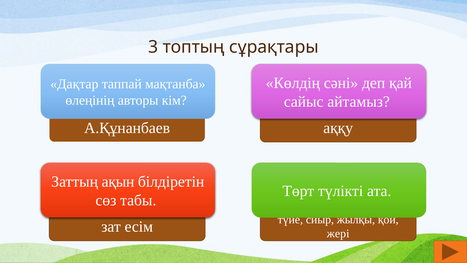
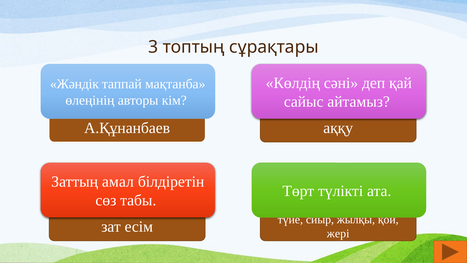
Дақтар: Дақтар -> Жәндік (74, 84)
ақын: ақын -> амал (118, 182)
